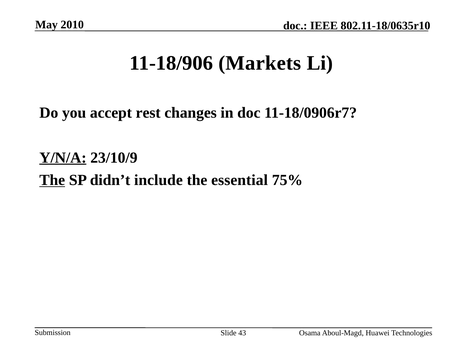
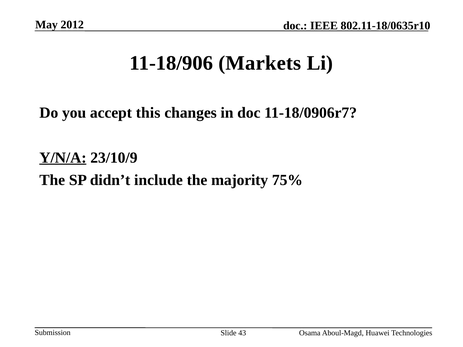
2010: 2010 -> 2012 (72, 25)
rest: rest -> this (148, 113)
The underline: present -> none (52, 180)
essential: essential -> majority (240, 180)
